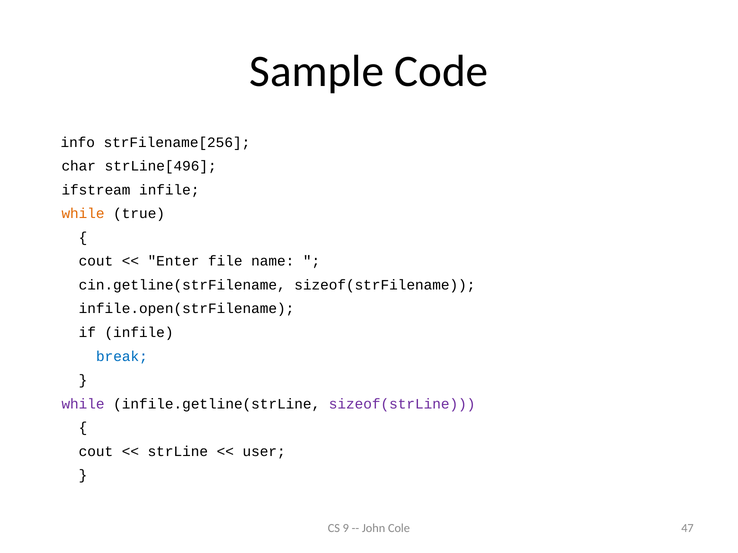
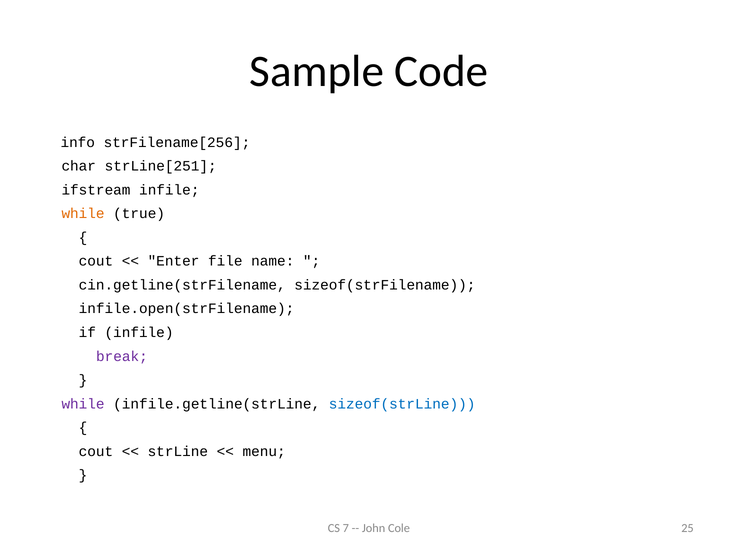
strLine[496: strLine[496 -> strLine[251 (161, 166)
break colour: blue -> purple (122, 357)
sizeof(strLine colour: purple -> blue (402, 404)
user: user -> menu (264, 452)
9: 9 -> 7 (346, 528)
47: 47 -> 25 (687, 528)
